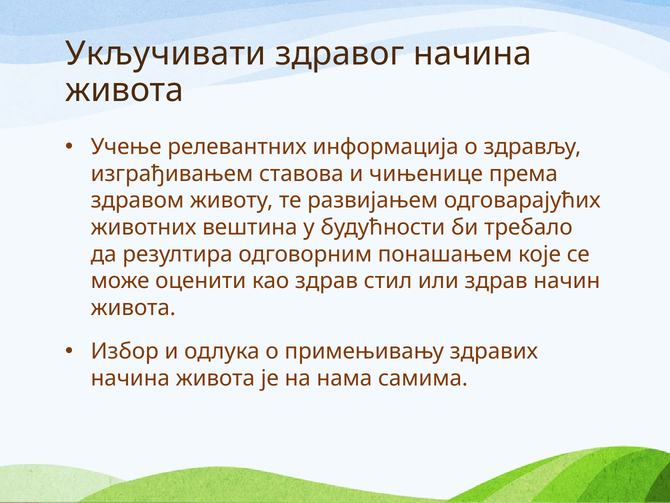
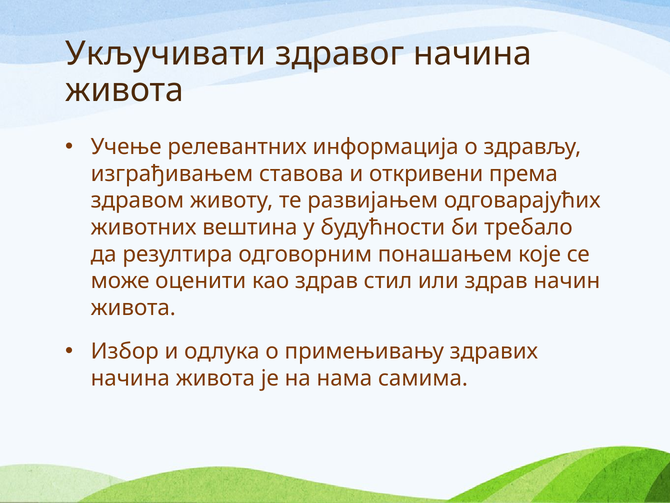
чињенице: чињенице -> откривени (426, 174)
